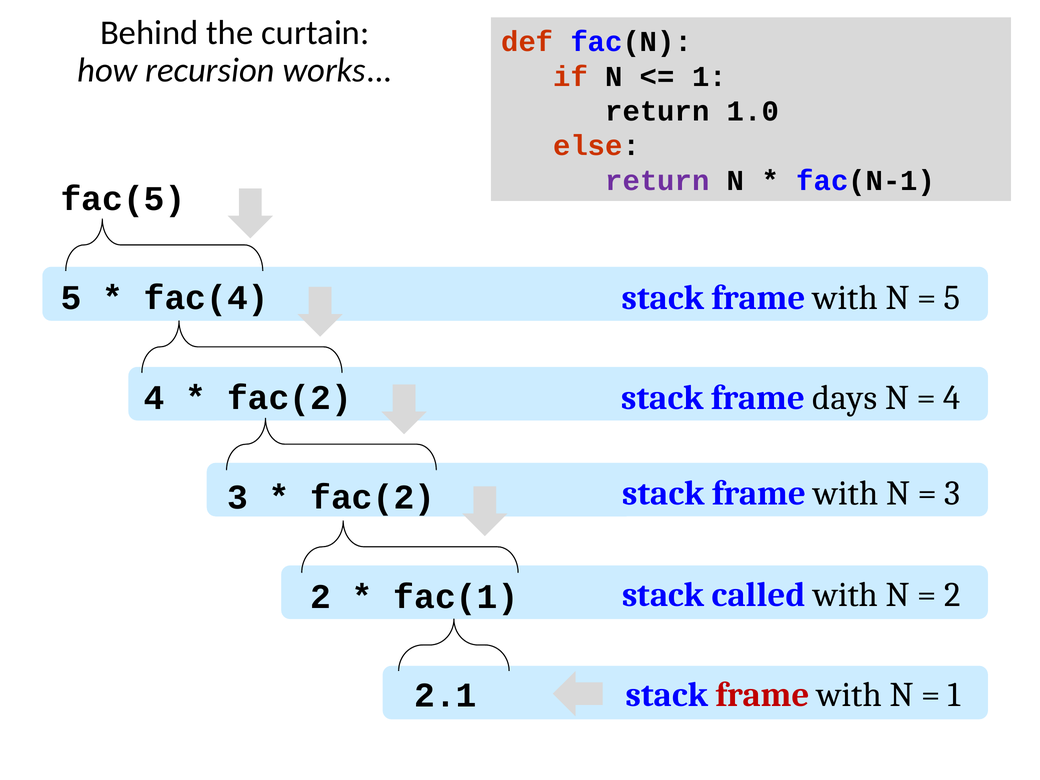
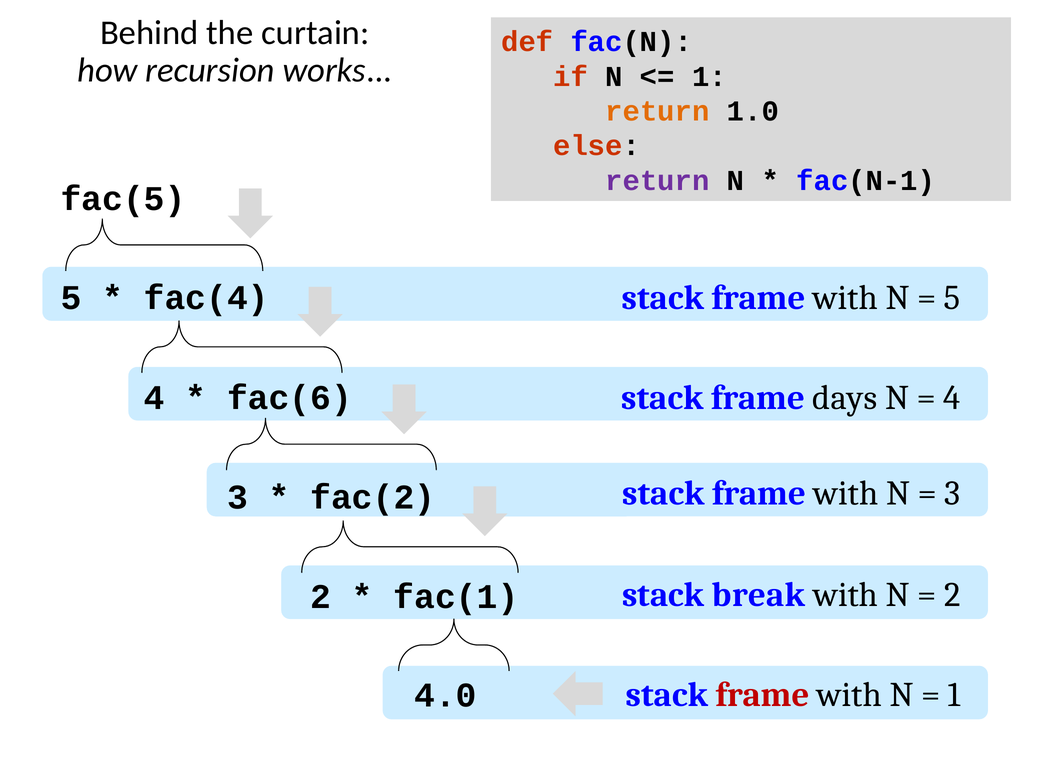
return colour: black -> orange (657, 111)
fac(2: fac(2 -> fac(6 (289, 398)
called: called -> break (759, 595)
2.1: 2.1 -> 4.0 (445, 695)
